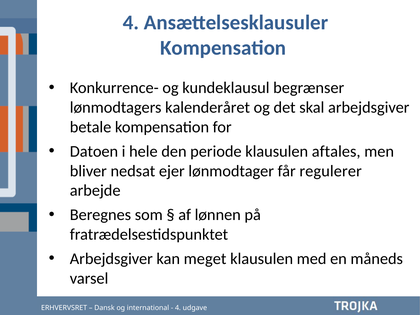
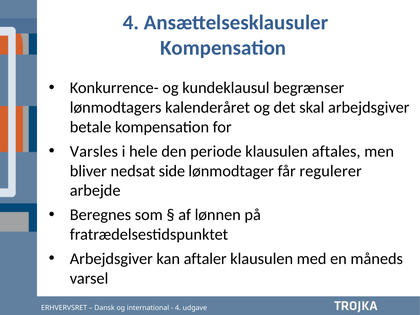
Datoen: Datoen -> Varsles (94, 151)
ejer: ejer -> side (172, 171)
meget: meget -> aftaler (205, 259)
